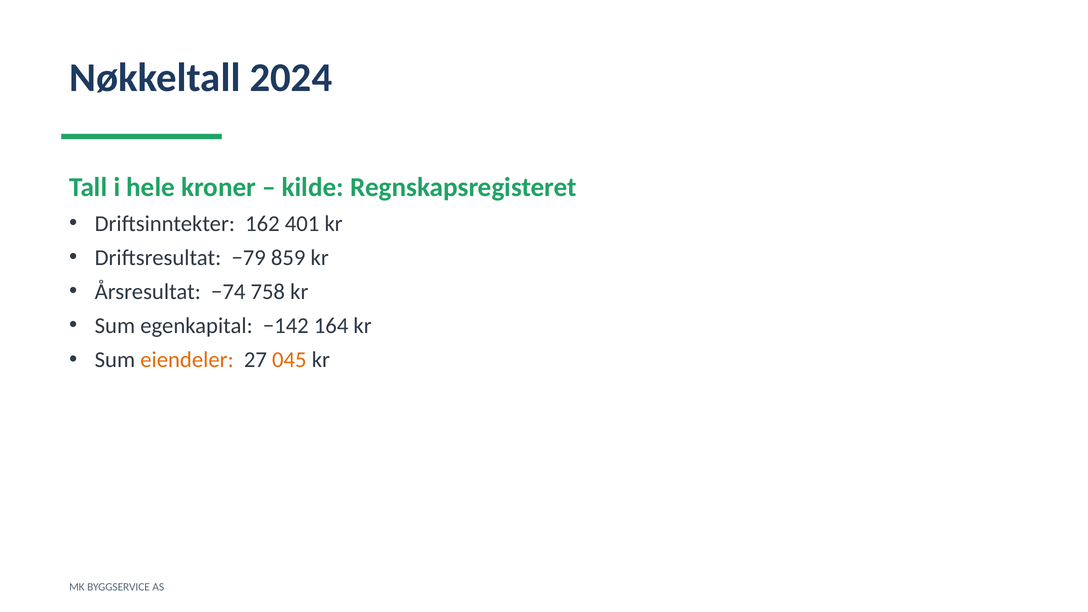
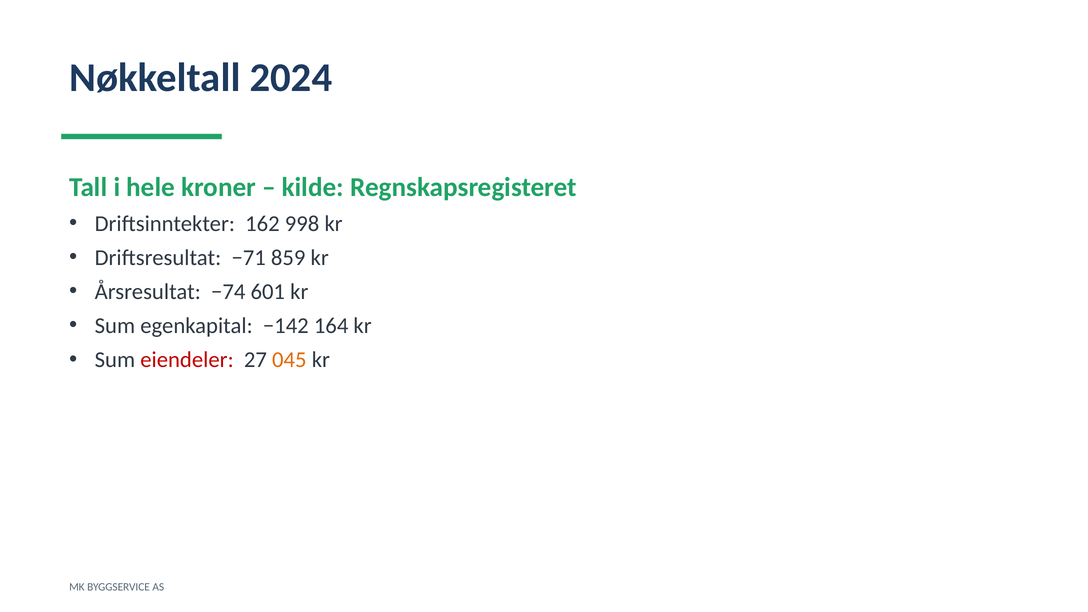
401: 401 -> 998 (302, 224)
−79: −79 -> −71 (249, 258)
758: 758 -> 601 (268, 292)
eiendeler colour: orange -> red (187, 360)
